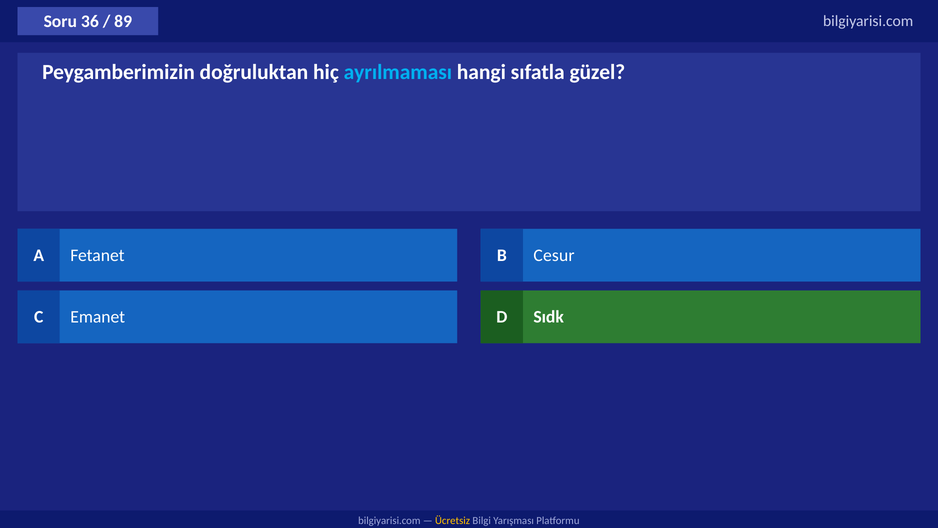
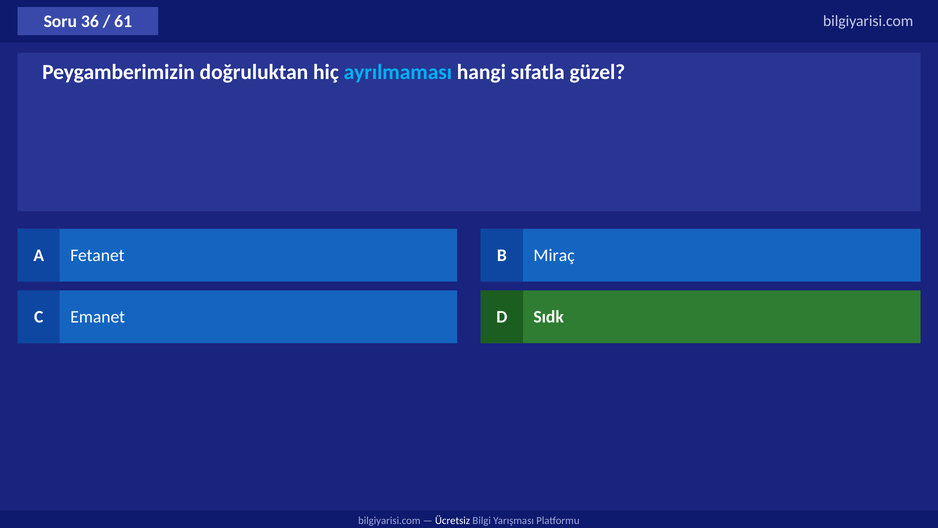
89: 89 -> 61 (123, 21)
Cesur: Cesur -> Miraç (554, 255)
Ücretsiz colour: yellow -> white (453, 520)
